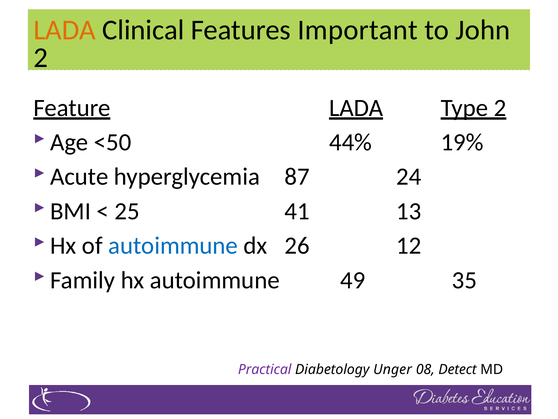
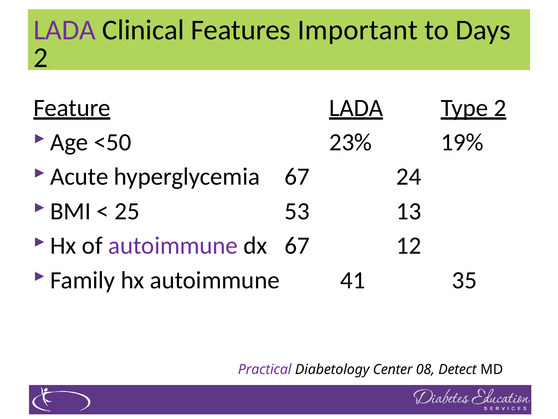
LADA colour: orange -> purple (65, 30)
John: John -> Days (483, 30)
44%: 44% -> 23% (351, 142)
hyperglycemia 87: 87 -> 67 (297, 177)
41: 41 -> 53 (297, 211)
autoimmune colour: blue -> purple (173, 245)
dx 26: 26 -> 67 (297, 245)
49: 49 -> 41 (353, 280)
Unger: Unger -> Center (393, 369)
